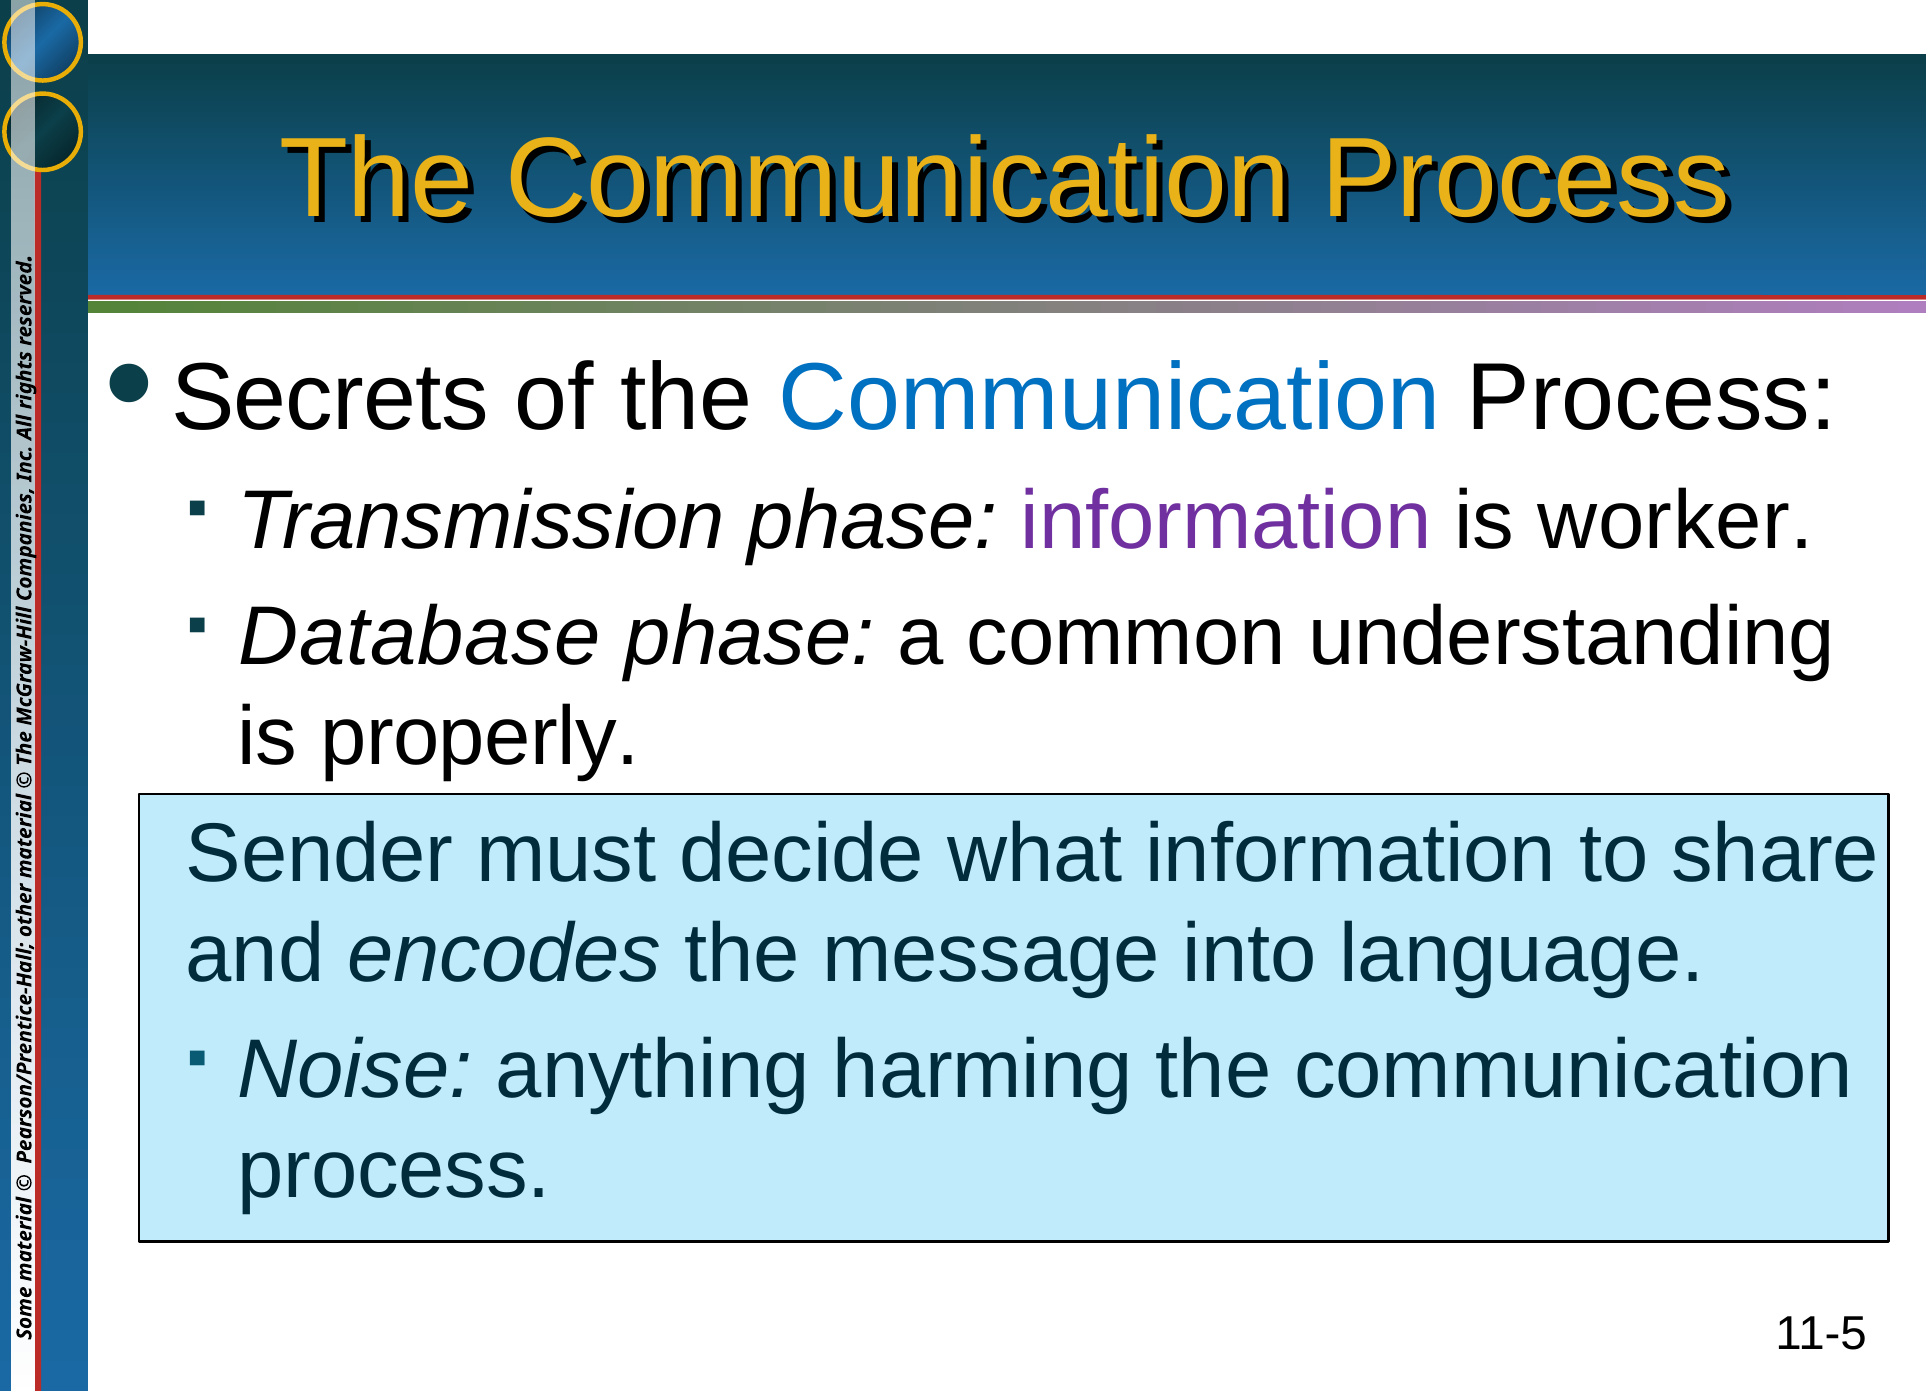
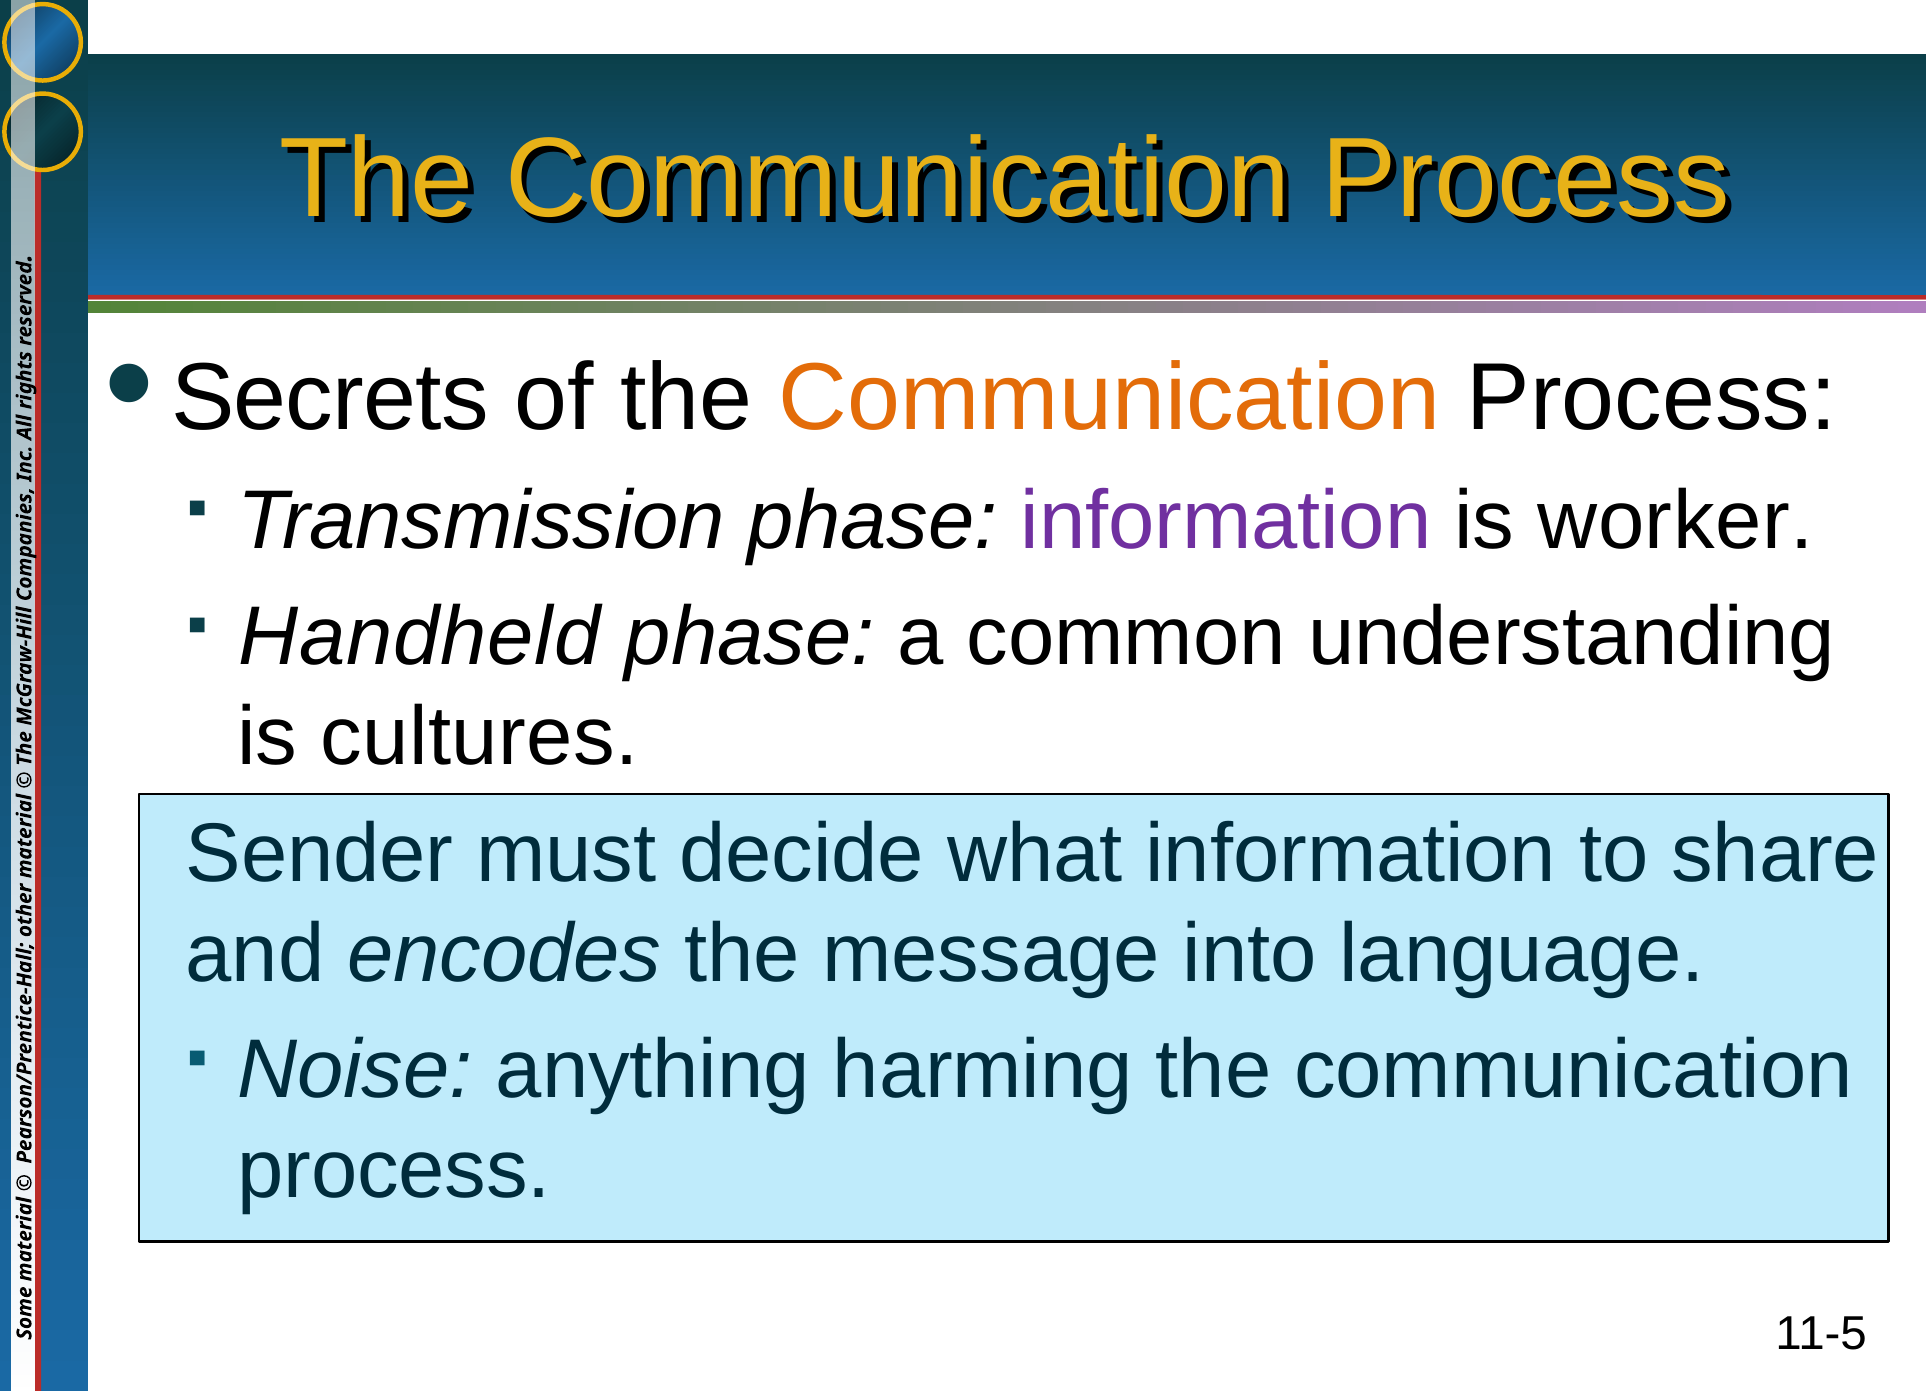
Communication colour: blue -> orange (1110, 398)
Database: Database -> Handheld (419, 637)
properly: properly -> cultures (479, 737)
